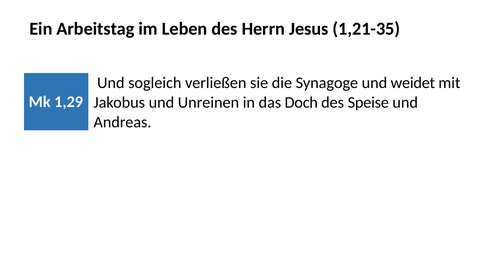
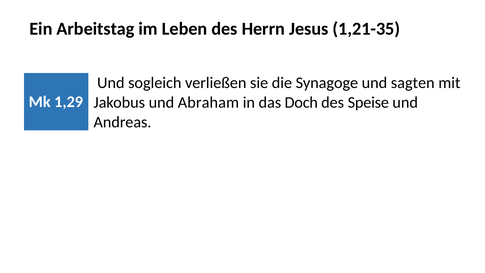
weidet: weidet -> sagten (413, 83)
Unreinen: Unreinen -> Abraham (208, 102)
